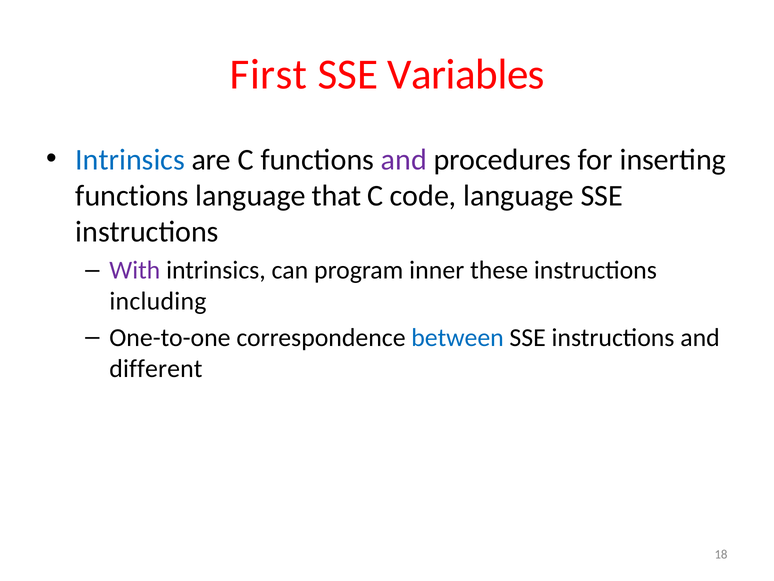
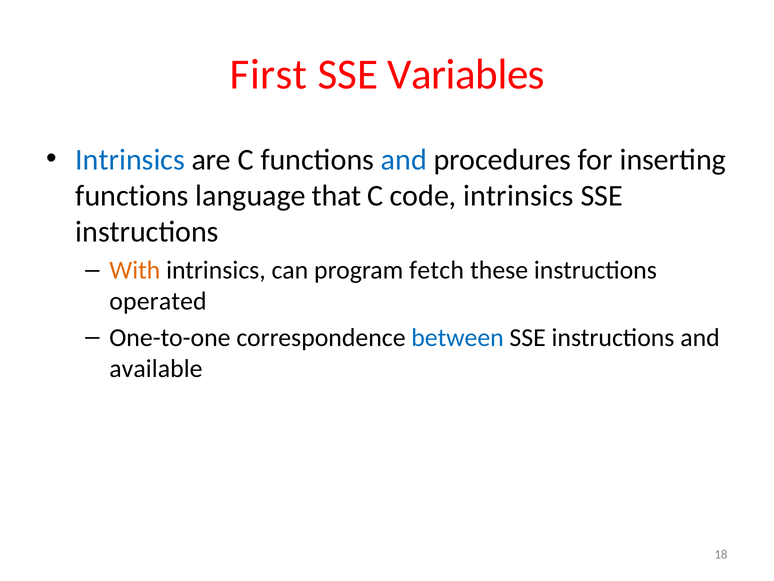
and colour: purple -> blue (404, 159)
code language: language -> intrinsics (518, 196)
With colour: purple -> orange (135, 270)
inner: inner -> fetch (437, 270)
including: including -> operated (158, 301)
different: different -> available (156, 368)
